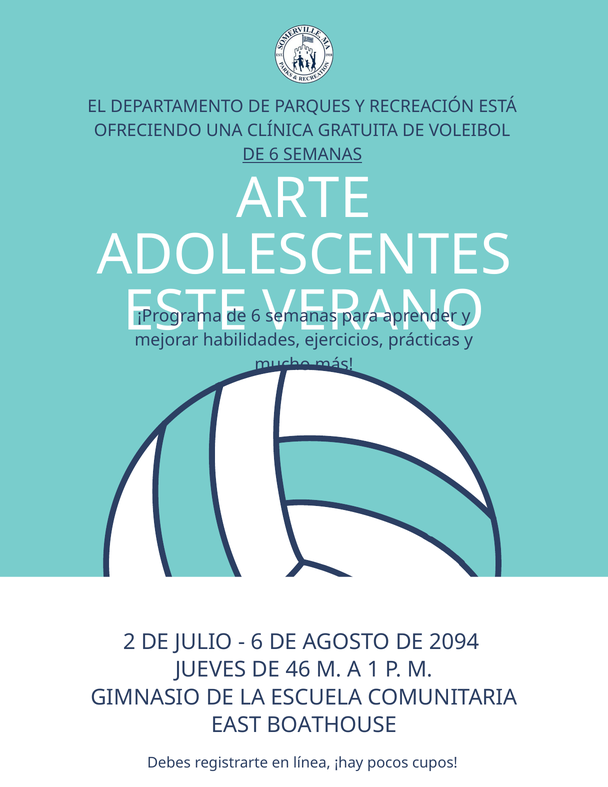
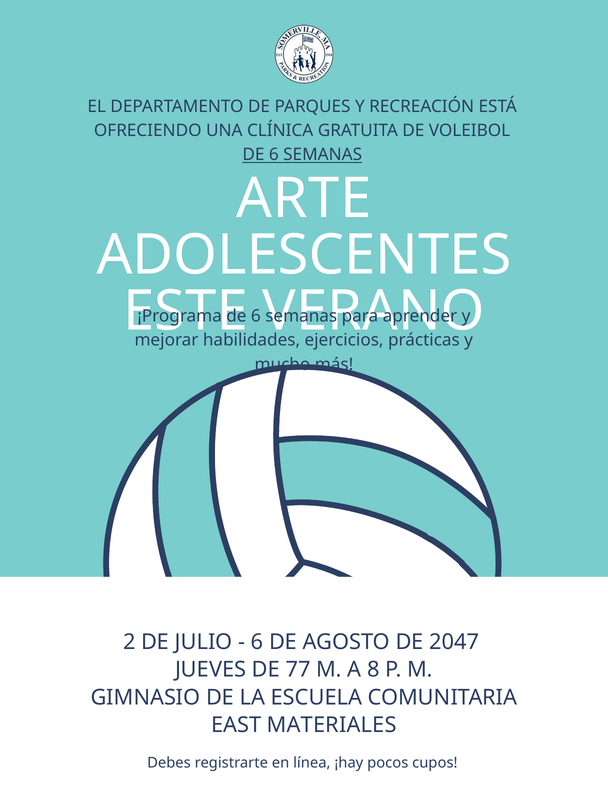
2094: 2094 -> 2047 (454, 642)
46: 46 -> 77 (298, 670)
1: 1 -> 8 (373, 670)
BOATHOUSE: BOATHOUSE -> MATERIALES (332, 725)
